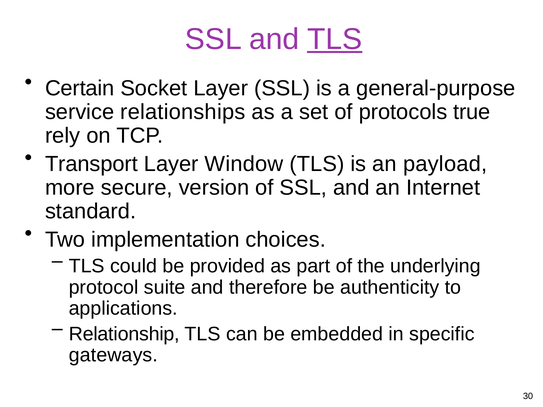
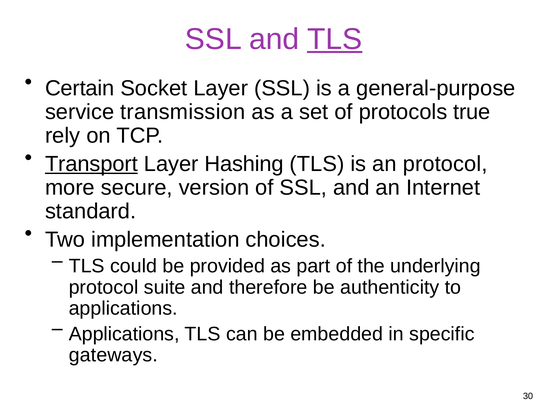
relationships: relationships -> transmission (183, 112)
Transport underline: none -> present (91, 164)
Window: Window -> Hashing (244, 164)
an payload: payload -> protocol (445, 164)
Relationship: Relationship -> Applications (124, 334)
